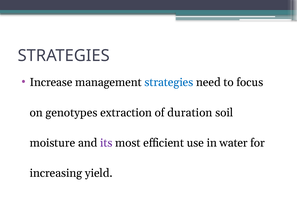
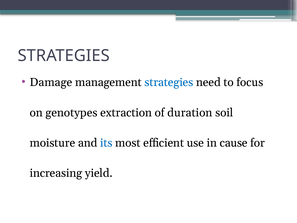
Increase: Increase -> Damage (51, 82)
its colour: purple -> blue (106, 143)
water: water -> cause (234, 143)
